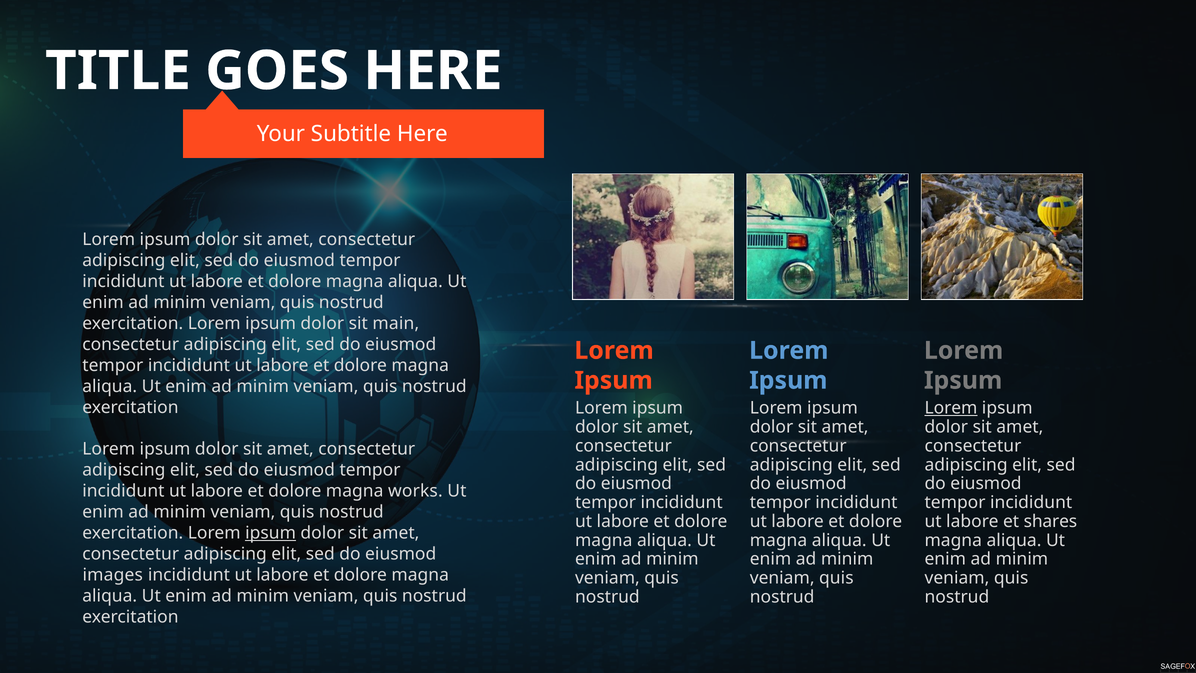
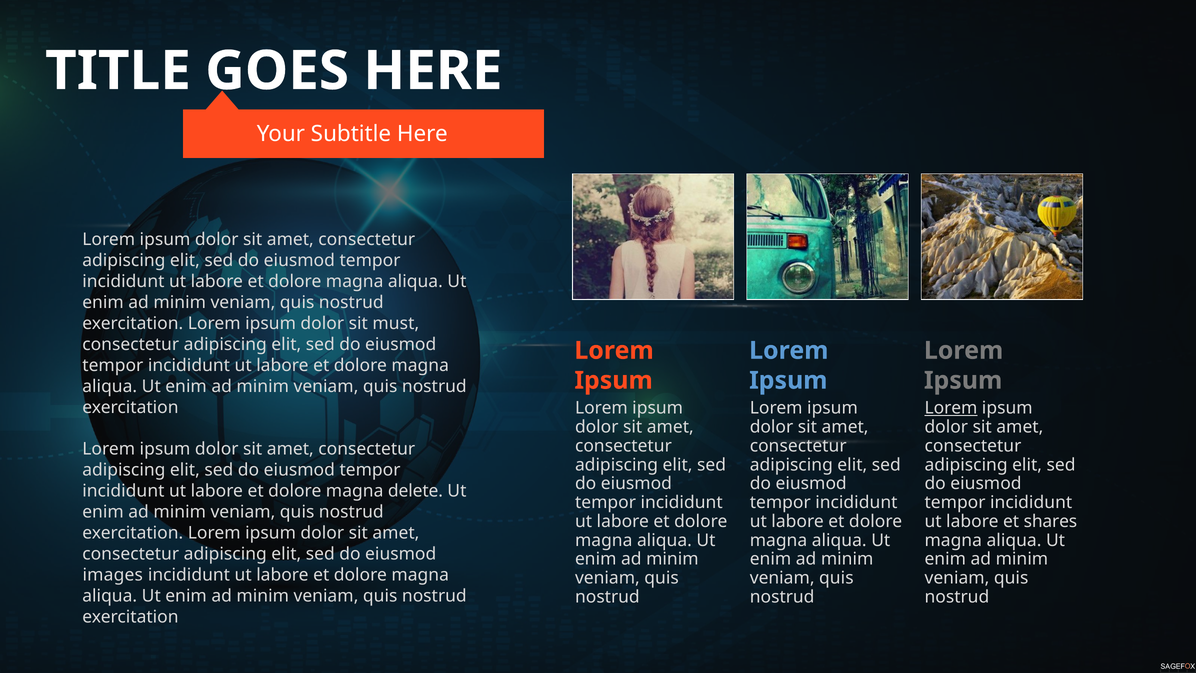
main: main -> must (396, 323)
works: works -> delete (416, 491)
ipsum underline: present -> none (271, 533)
